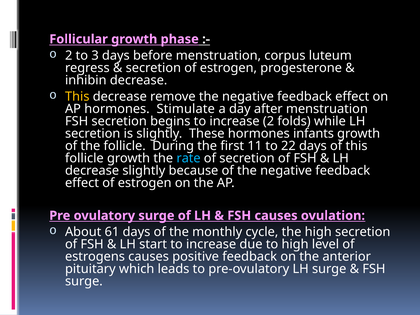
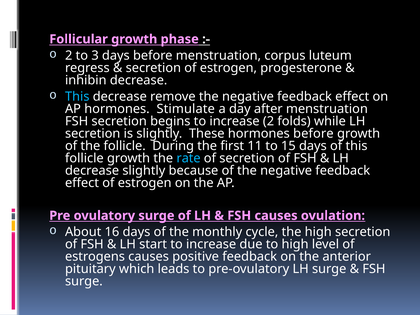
This colour: yellow -> light blue (77, 97)
hormones infants: infants -> before (313, 134)
22: 22 -> 15 (288, 146)
61: 61 -> 16 (112, 232)
